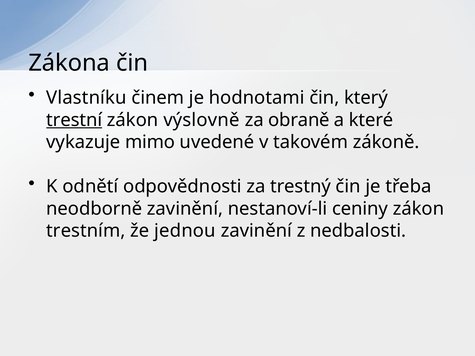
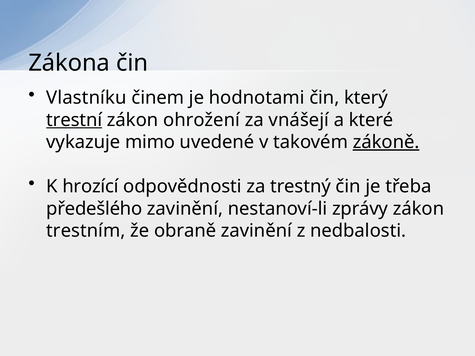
výslovně: výslovně -> ohrožení (202, 120)
obraně: obraně -> vnášejí (299, 120)
zákoně underline: none -> present (386, 142)
odnětí: odnětí -> hrozící (90, 187)
neodborně: neodborně -> předešlého (94, 209)
ceniny: ceniny -> zprávy (360, 209)
jednou: jednou -> obraně (185, 231)
